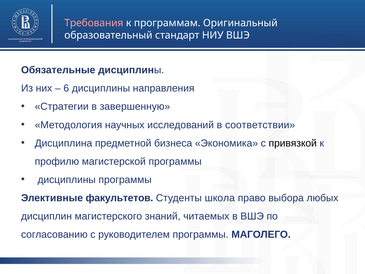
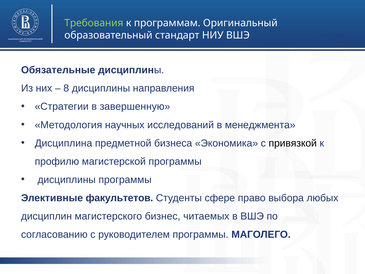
Требования colour: pink -> light green (94, 23)
6: 6 -> 8 (66, 88)
соответствии: соответствии -> менеджмента (260, 125)
школа: школа -> сфере (220, 198)
знаний: знаний -> бизнес (163, 216)
